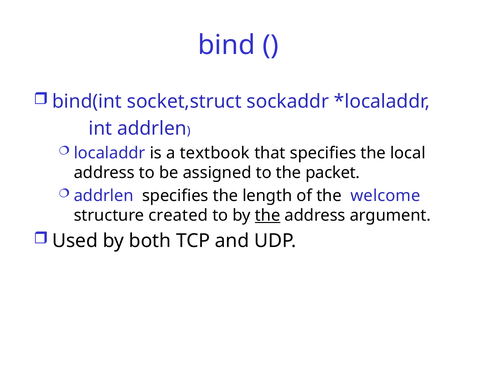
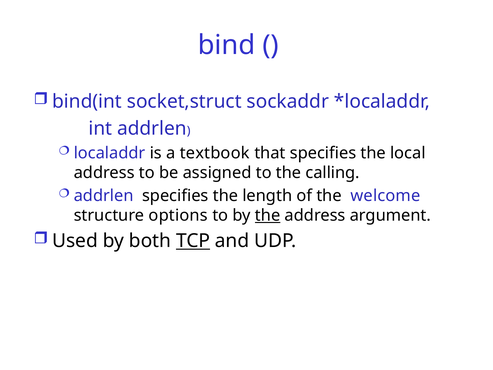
packet: packet -> calling (333, 173)
created: created -> options (178, 215)
TCP underline: none -> present (193, 241)
